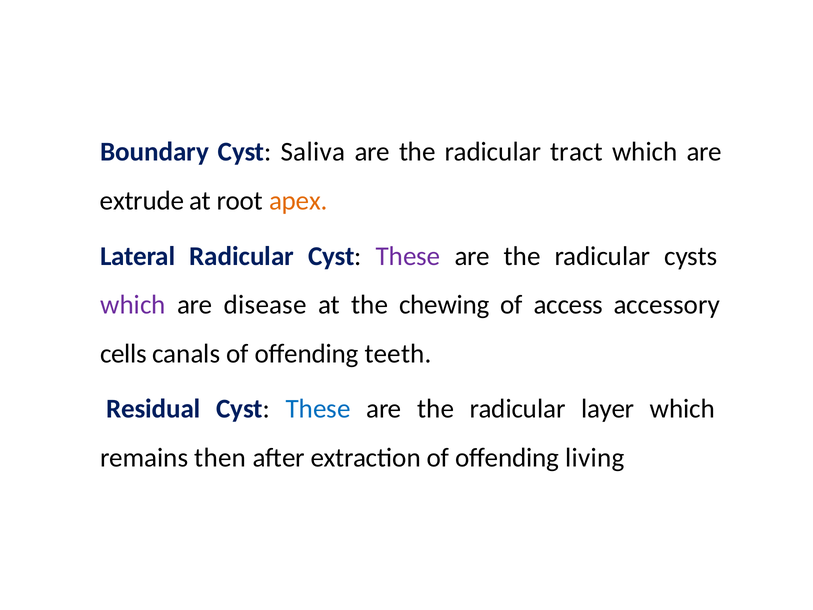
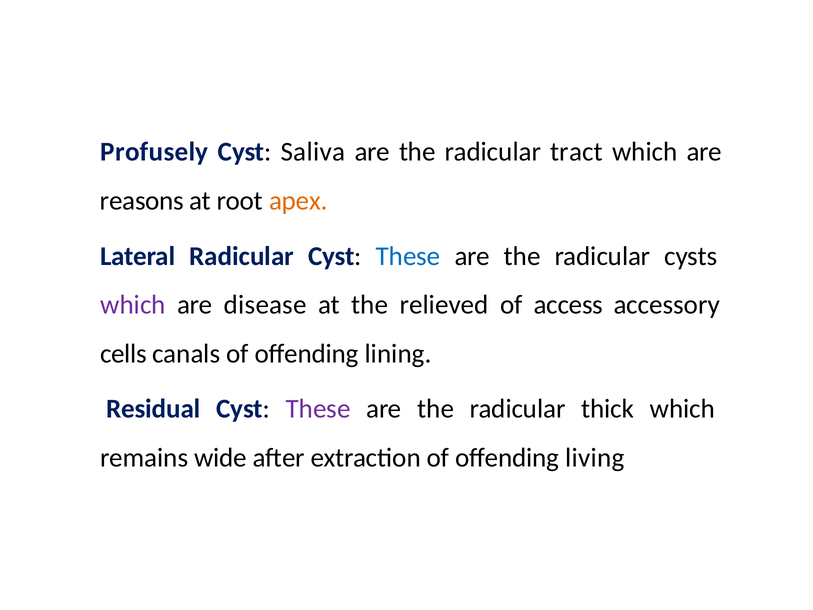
Boundary: Boundary -> Profusely (154, 152)
extrude: extrude -> reasons (142, 201)
These colour: purple -> blue (408, 256)
chewing: chewing -> relieved (444, 305)
teeth: teeth -> lining (398, 354)
These colour: blue -> purple (318, 409)
layer: layer -> thick (608, 409)
then: then -> wide (221, 458)
